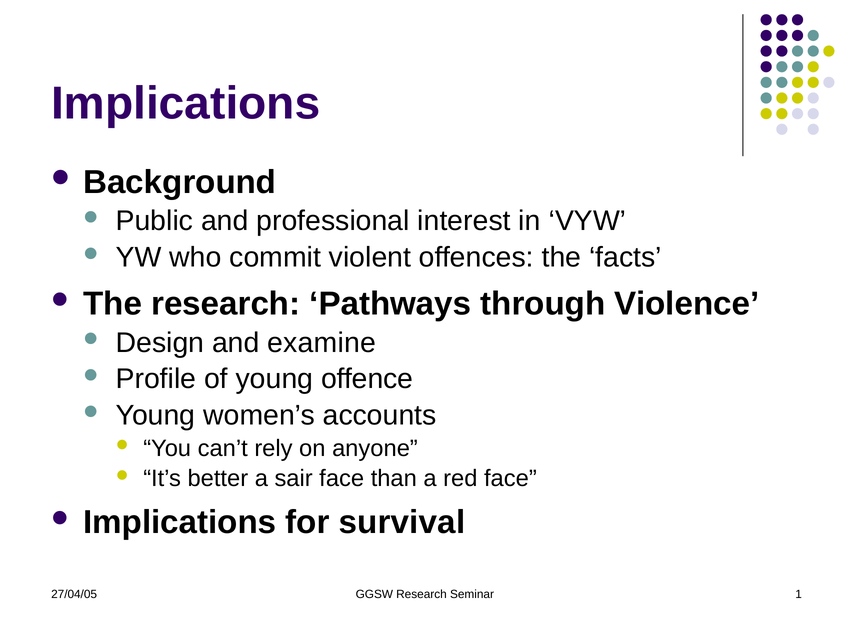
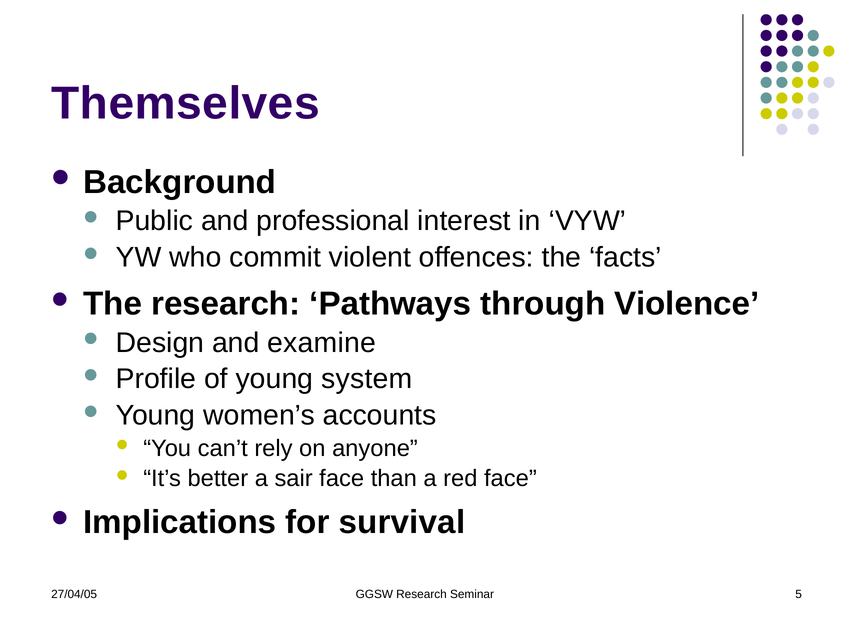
Implications: Implications -> Themselves (186, 103)
offence: offence -> system (367, 380)
1: 1 -> 5 (799, 595)
